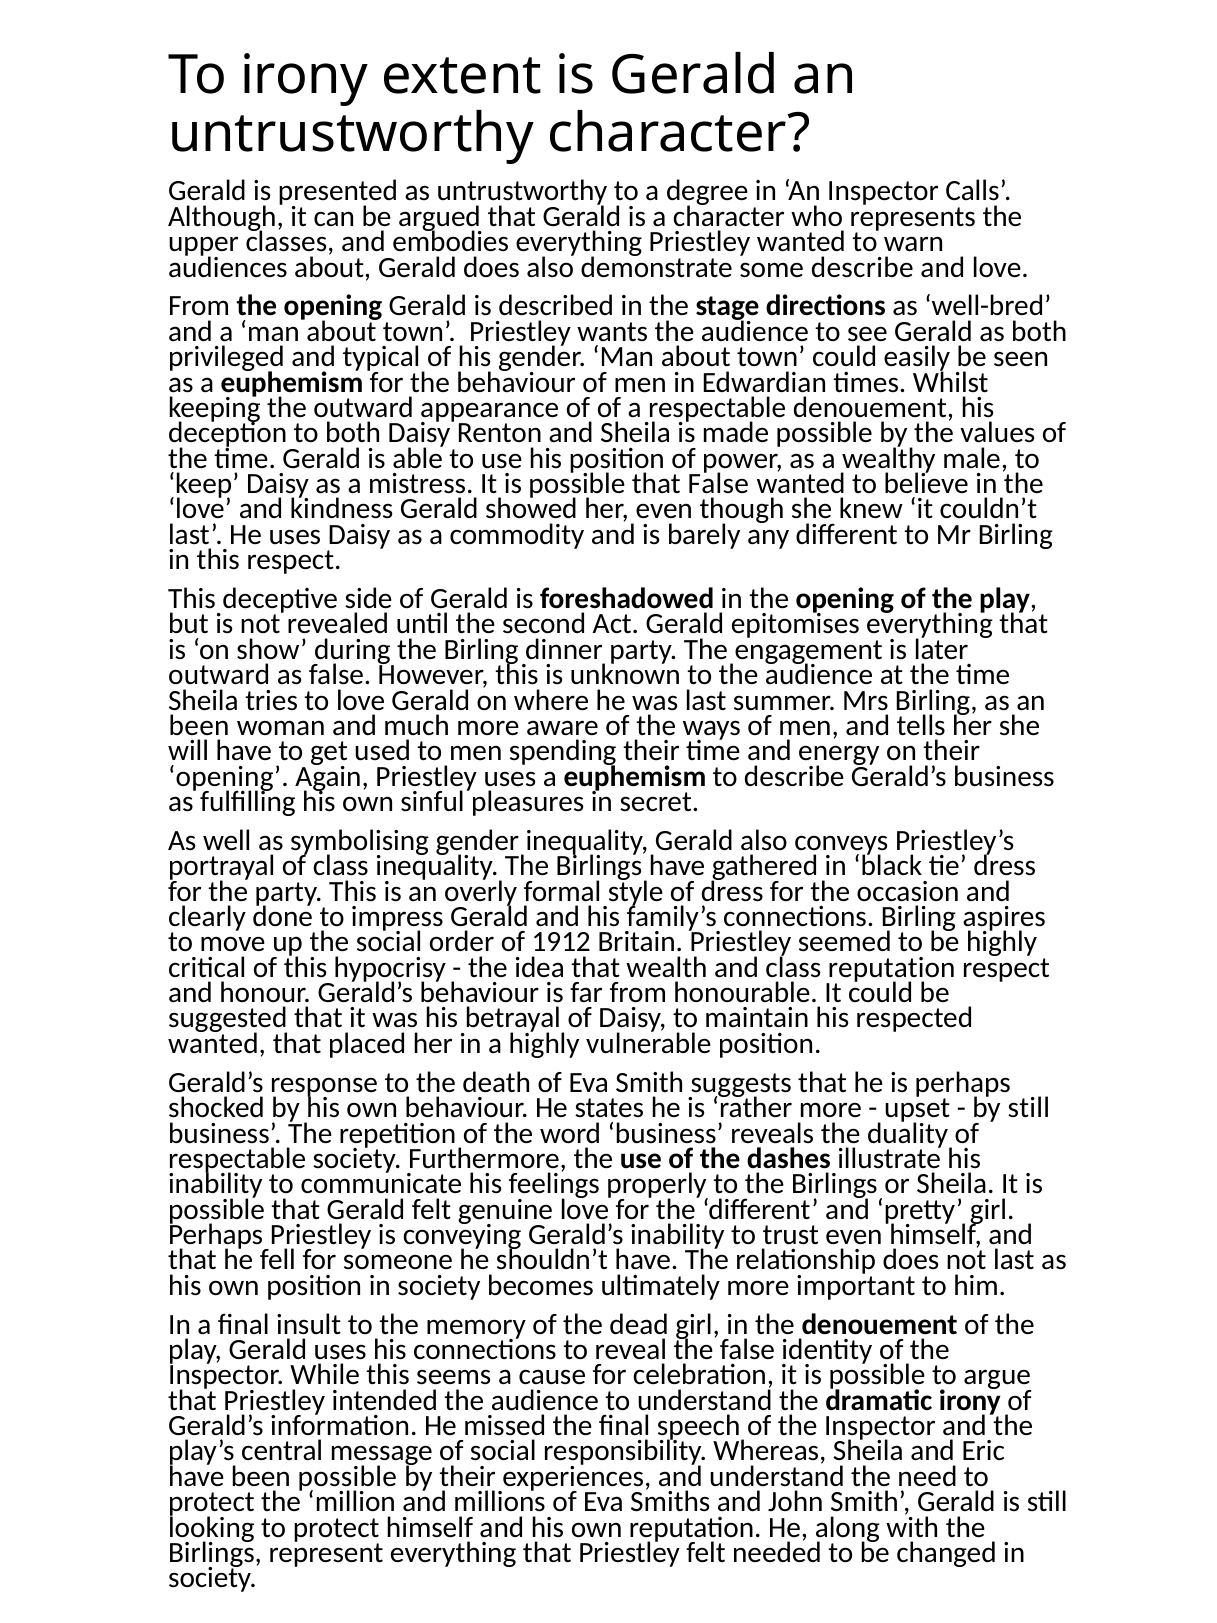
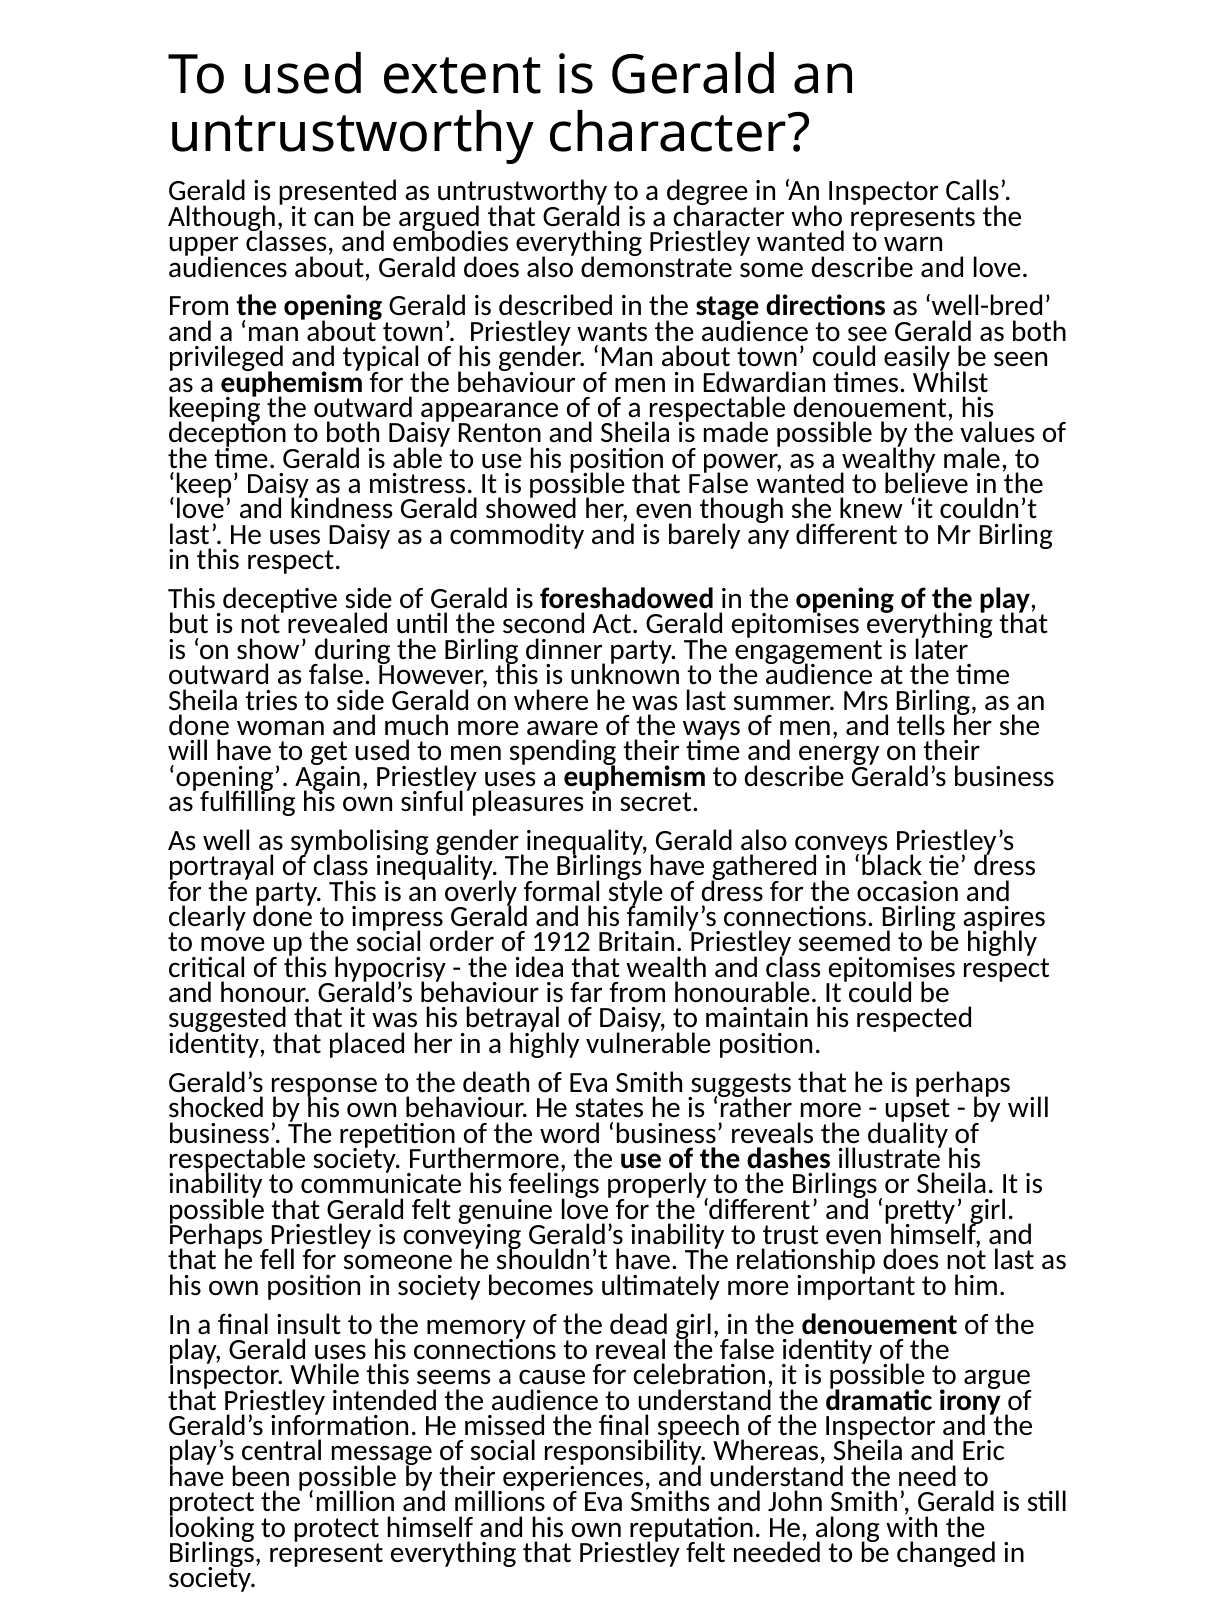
To irony: irony -> used (304, 75)
to love: love -> side (360, 700)
been: been -> done (199, 726)
class reputation: reputation -> epitomises (892, 967)
wanted: wanted -> identity (217, 1043)
by still: still -> will (1029, 1108)
